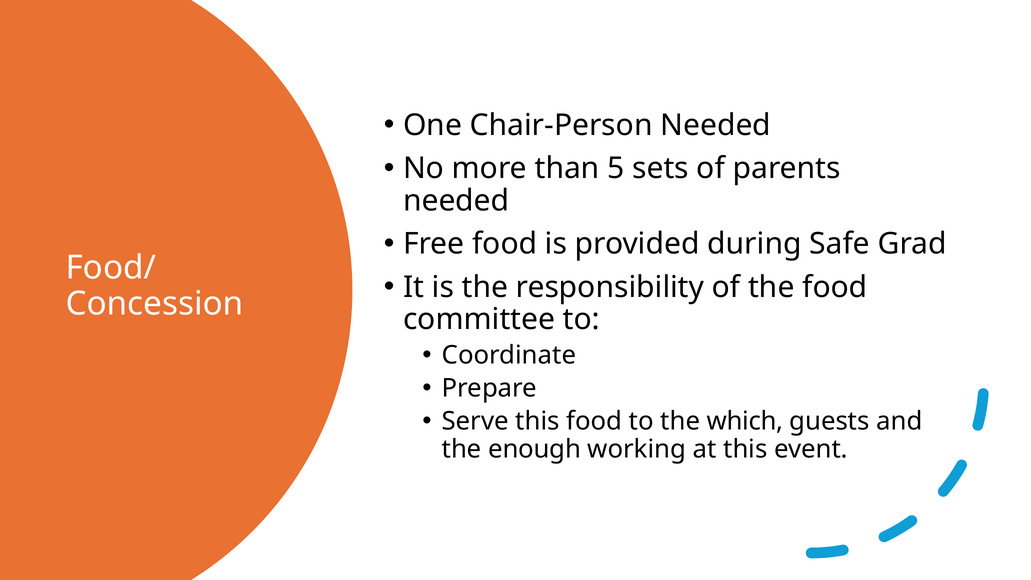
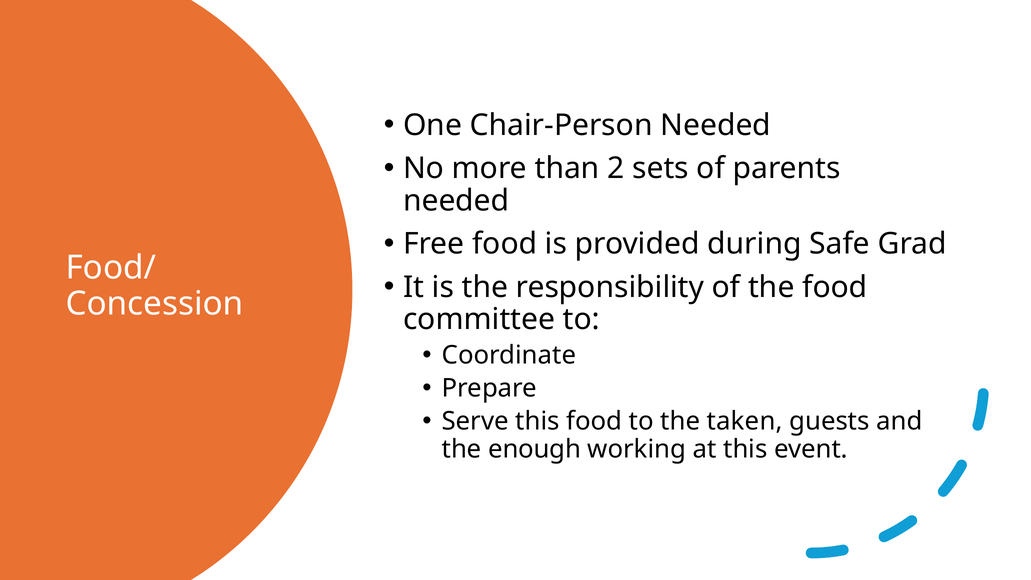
5: 5 -> 2 (616, 168)
which: which -> taken (745, 421)
